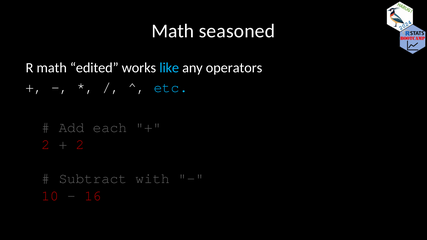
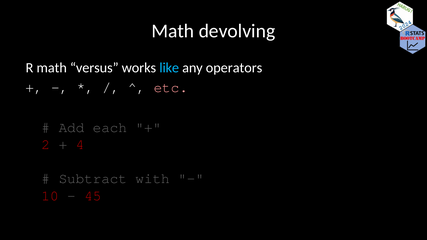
seasoned: seasoned -> devolving (237, 31)
edited: edited -> versus (94, 68)
etc colour: light blue -> pink (171, 88)
2: 2 -> 4 (80, 145)
16: 16 -> 45 (93, 196)
